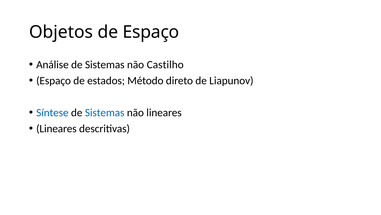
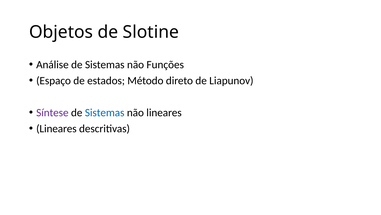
de Espaço: Espaço -> Slotine (151, 32)
Castilho: Castilho -> Funções (165, 64)
Síntese colour: blue -> purple (52, 112)
